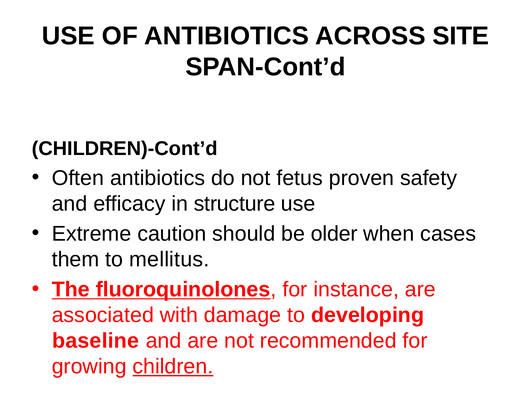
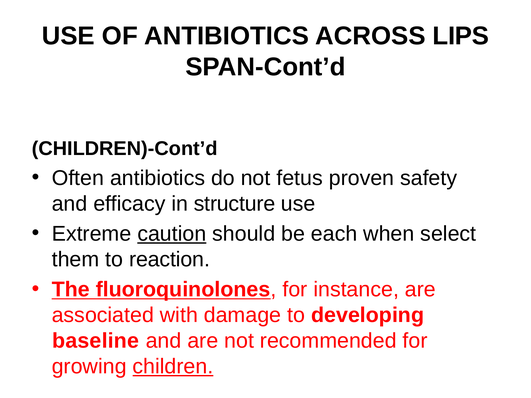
SITE: SITE -> LIPS (461, 36)
caution underline: none -> present (172, 234)
older: older -> each (334, 234)
cases: cases -> select (448, 234)
mellitus: mellitus -> reaction (169, 260)
